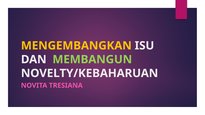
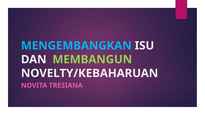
MENGEMBANGKAN colour: yellow -> light blue (76, 46)
